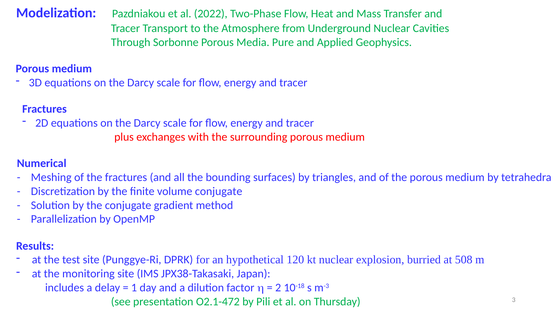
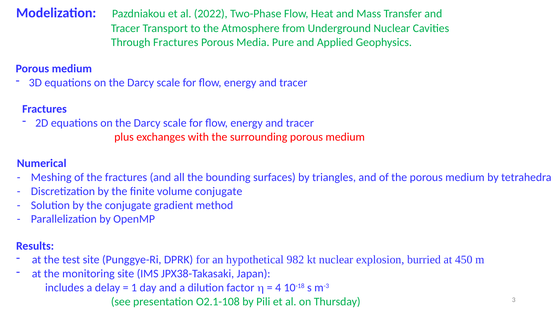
Through Sorbonne: Sorbonne -> Fractures (176, 42)
120: 120 -> 982 (295, 260)
508: 508 -> 450 (464, 260)
2: 2 -> 4 (278, 288)
O2.1-472: O2.1-472 -> O2.1-108 (218, 302)
